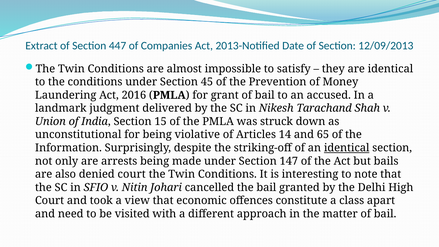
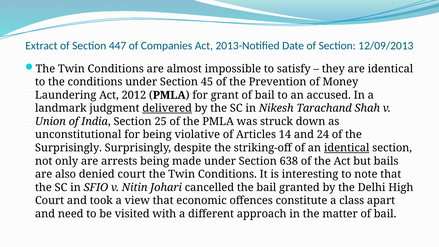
2016: 2016 -> 2012 (134, 95)
delivered underline: none -> present (167, 108)
15: 15 -> 25 (161, 122)
65: 65 -> 24 (323, 135)
Information: Information -> Surprisingly (68, 148)
147: 147 -> 638 (289, 161)
